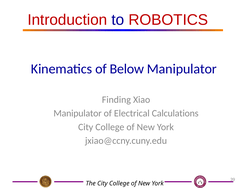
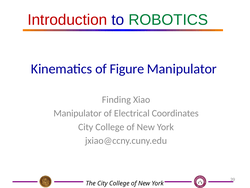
ROBOTICS colour: red -> green (168, 20)
Below: Below -> Figure (127, 69)
Calculations: Calculations -> Coordinates (175, 113)
